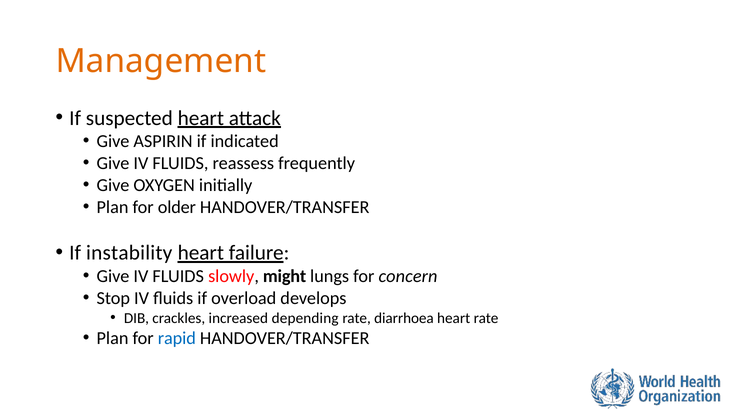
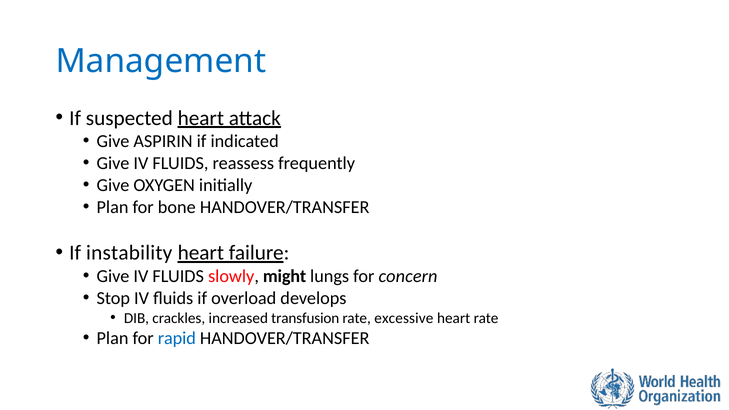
Management colour: orange -> blue (161, 61)
older: older -> bone (177, 207)
depending: depending -> transfusion (305, 318)
diarrhoea: diarrhoea -> excessive (404, 318)
